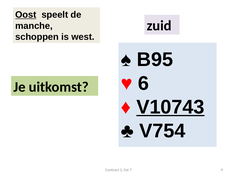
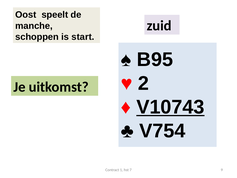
Oost underline: present -> none (26, 15)
west: west -> start (83, 37)
6: 6 -> 2 (143, 83)
